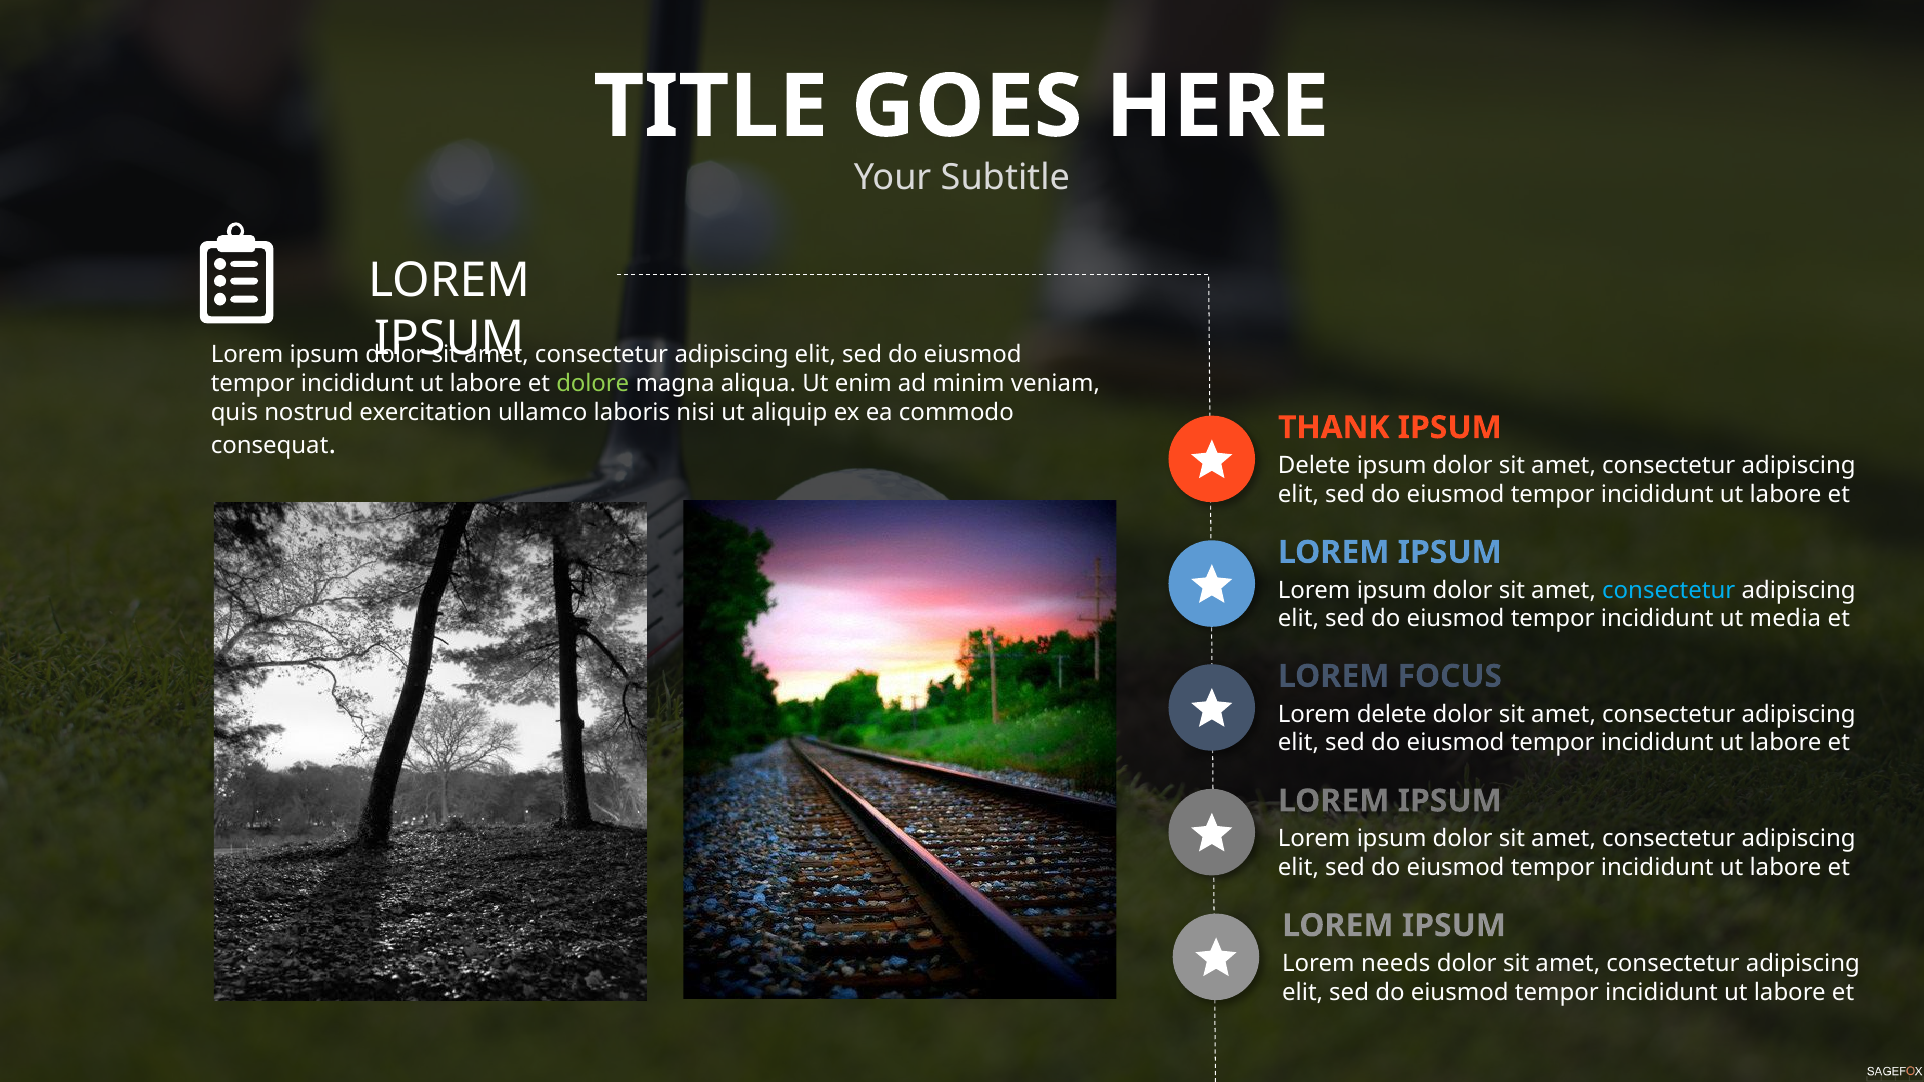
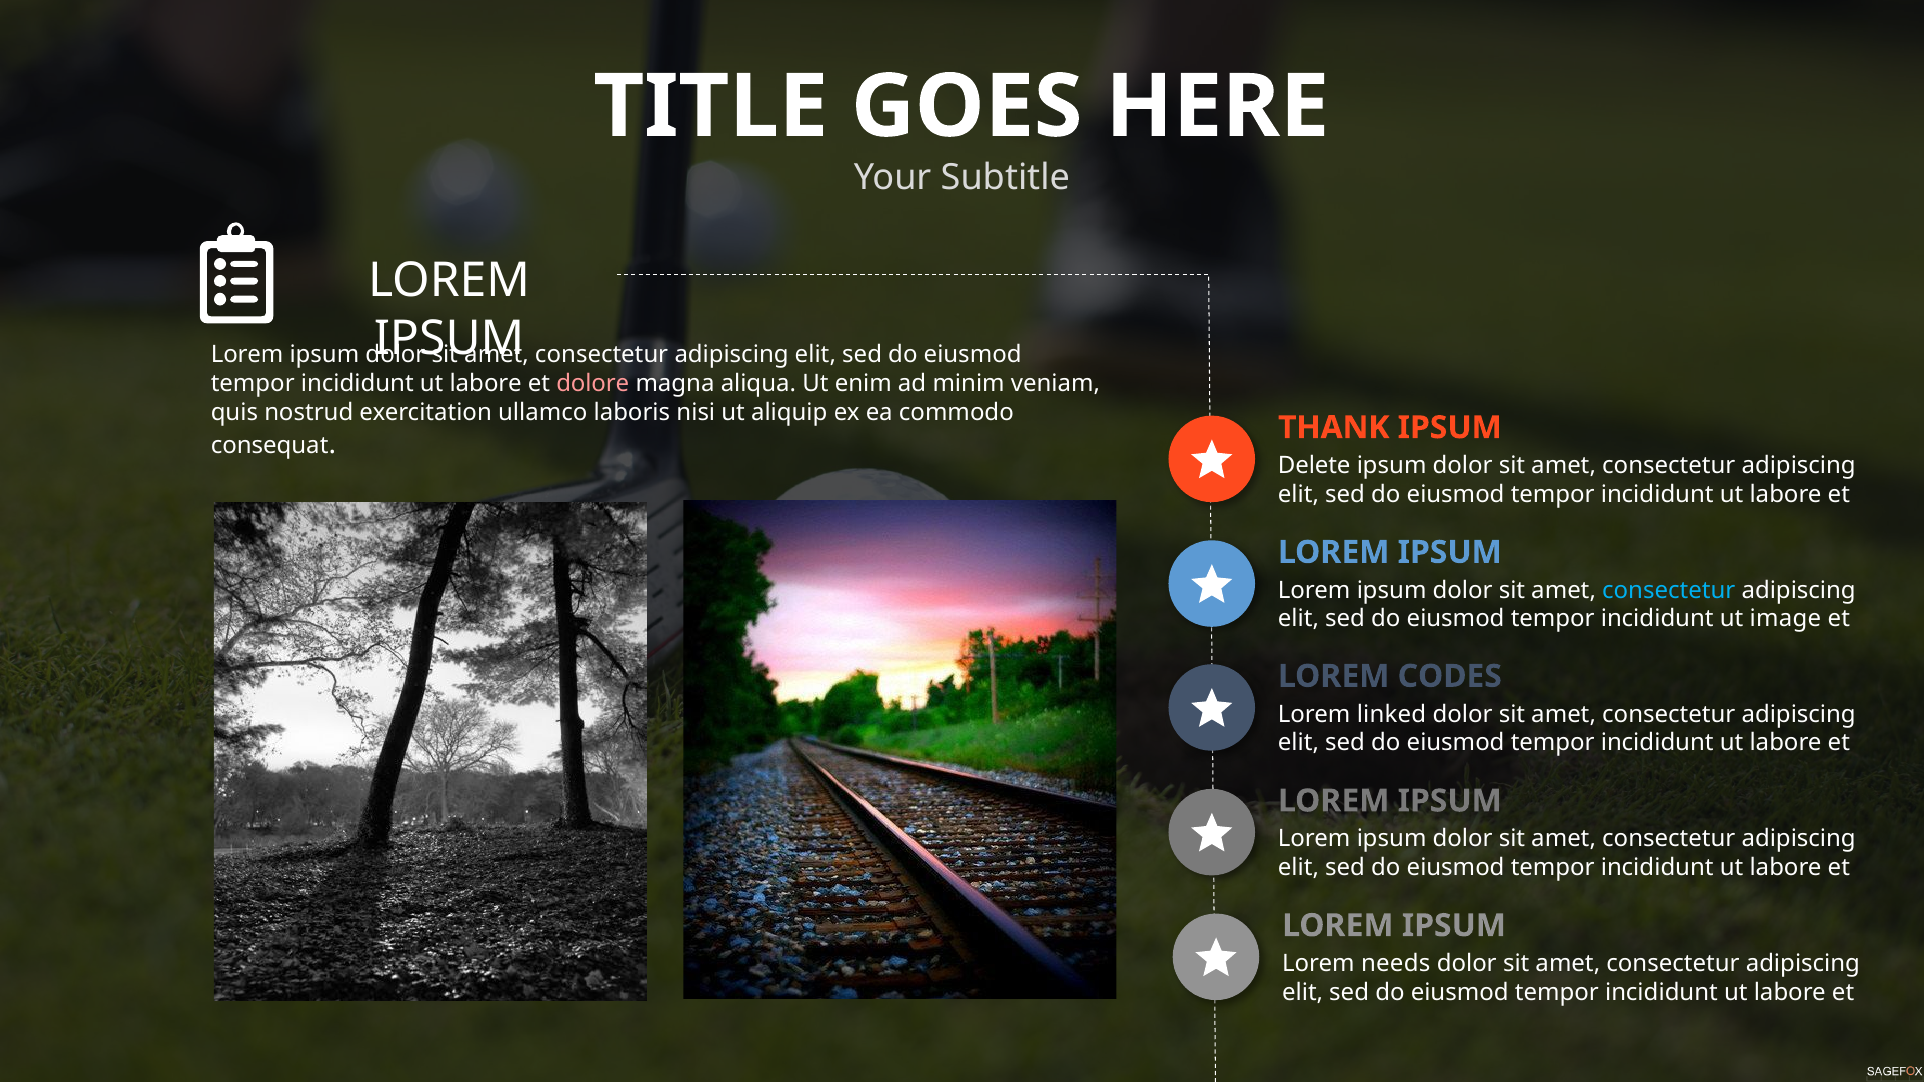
dolore colour: light green -> pink (593, 384)
media: media -> image (1785, 619)
FOCUS: FOCUS -> CODES (1450, 676)
Lorem delete: delete -> linked (1392, 714)
